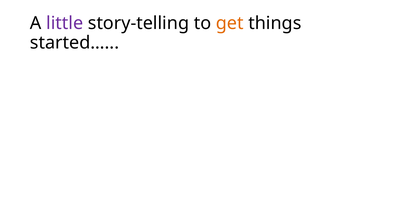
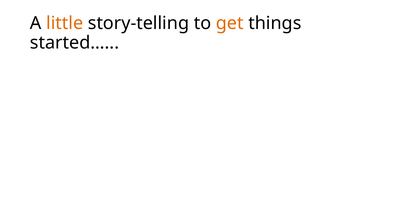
little colour: purple -> orange (65, 23)
